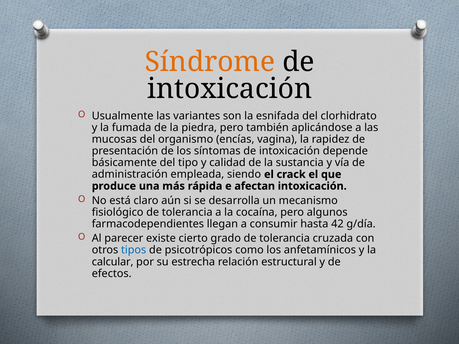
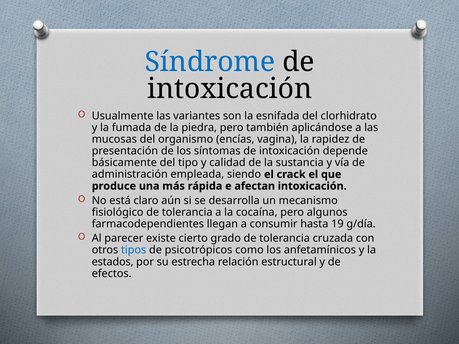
Síndrome colour: orange -> blue (210, 62)
42: 42 -> 19 (337, 224)
calcular: calcular -> estados (113, 262)
